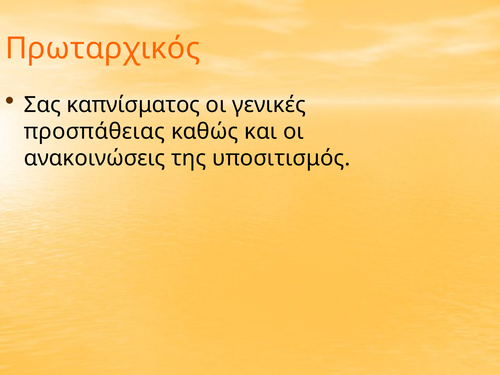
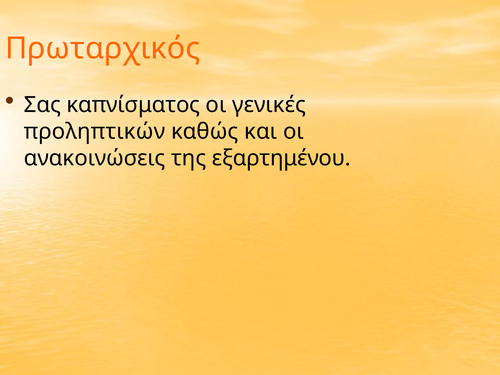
προσπάθειας: προσπάθειας -> προληπτικών (94, 132)
υποσιτισμός: υποσιτισμός -> εξαρτημένου (281, 158)
